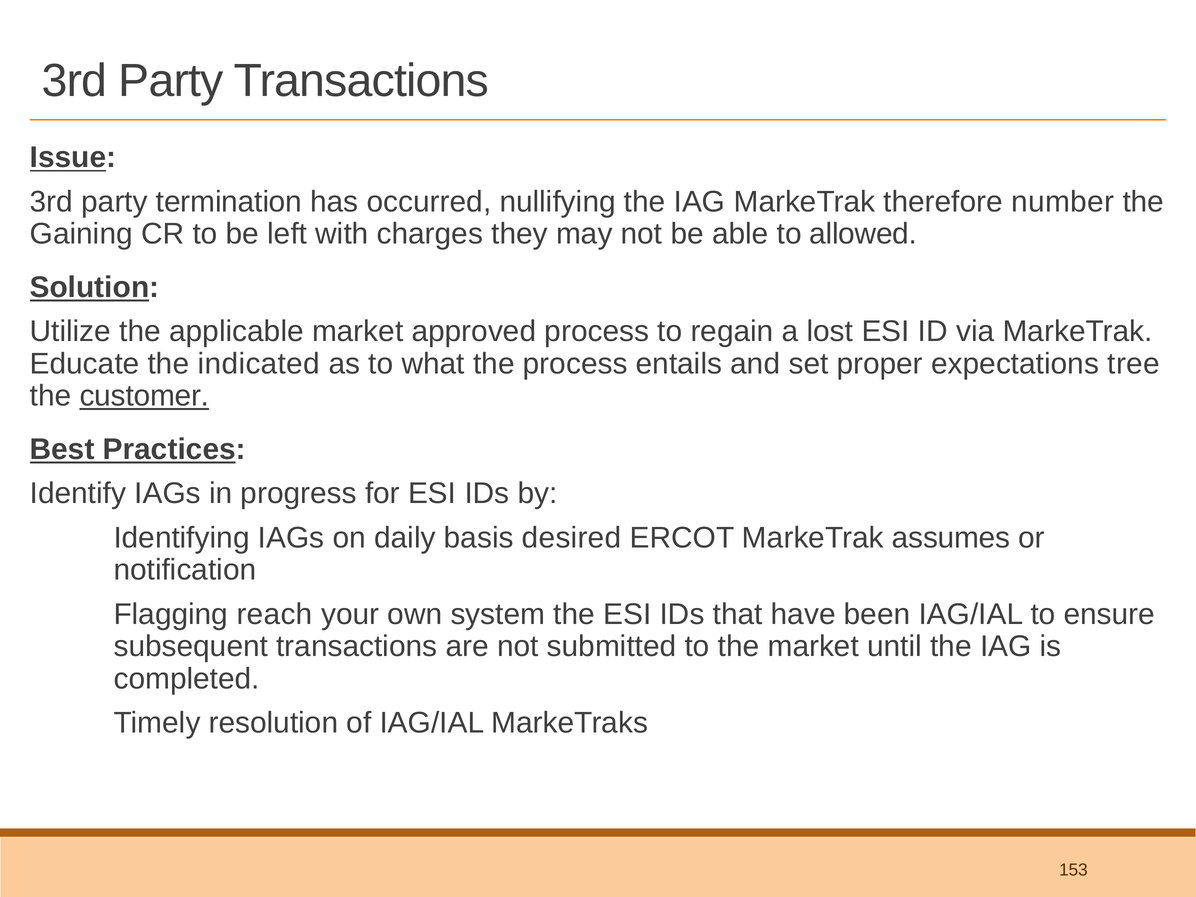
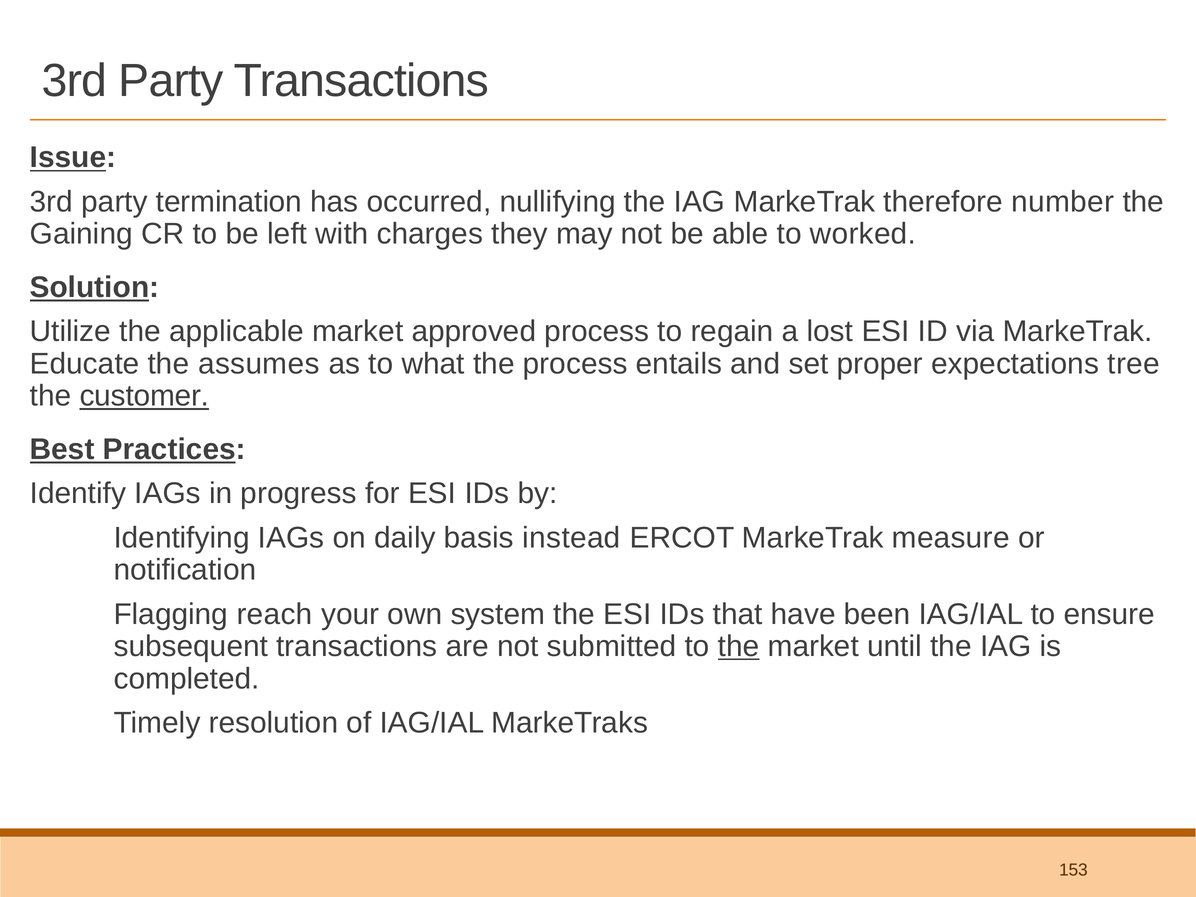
allowed: allowed -> worked (863, 234)
indicated: indicated -> assumes (259, 364)
desired: desired -> instead (572, 538)
assumes: assumes -> measure (951, 538)
the underline: none -> present (739, 646)
